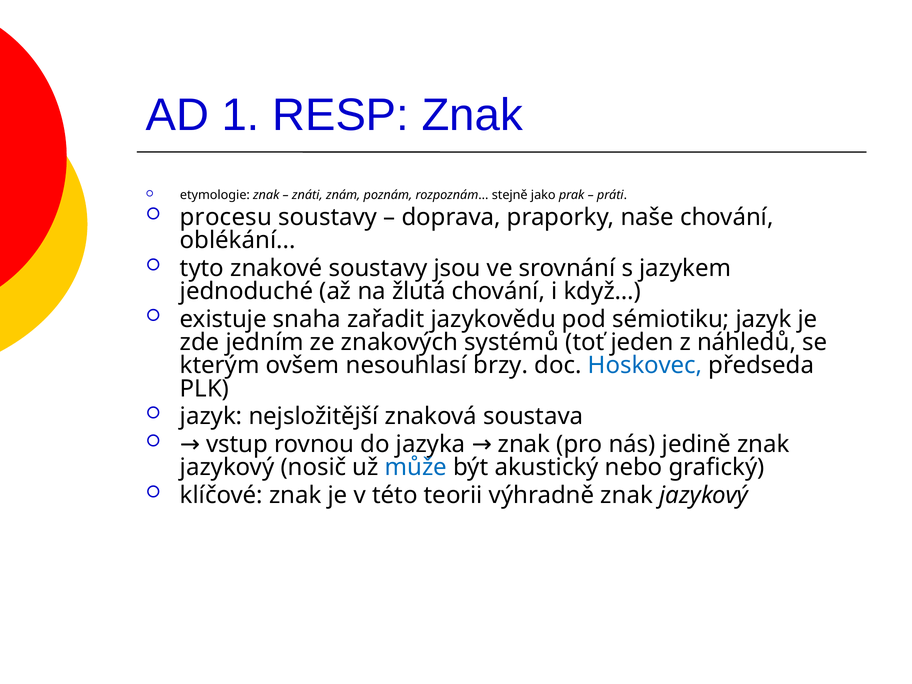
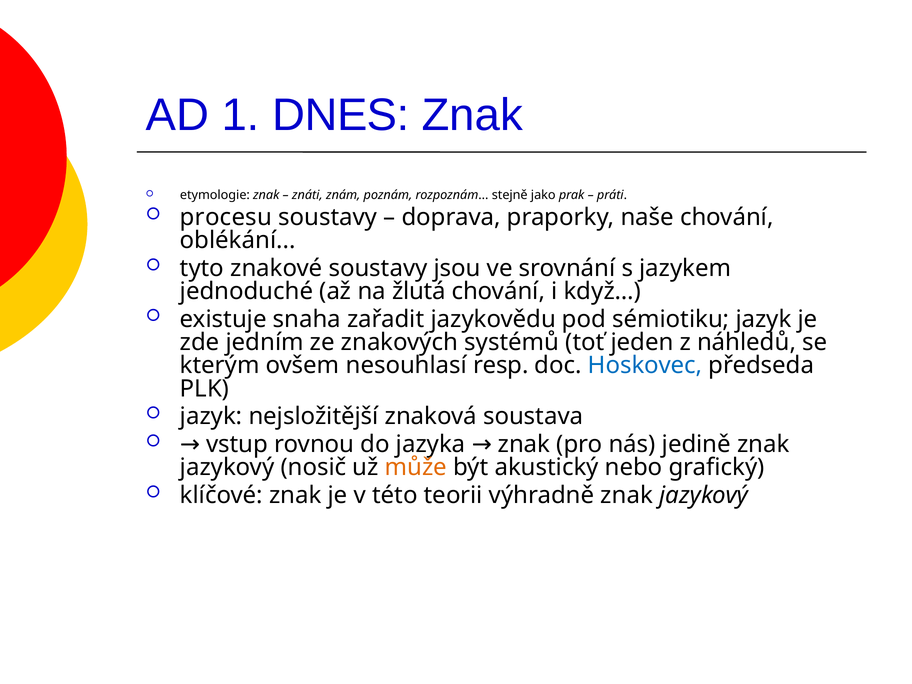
RESP: RESP -> DNES (341, 115)
brzy: brzy -> resp (501, 366)
může colour: blue -> orange (416, 468)
